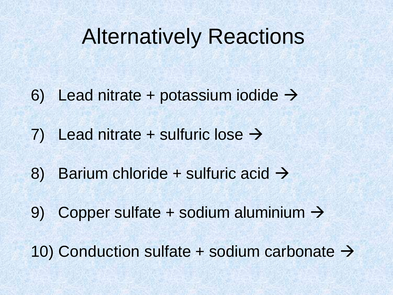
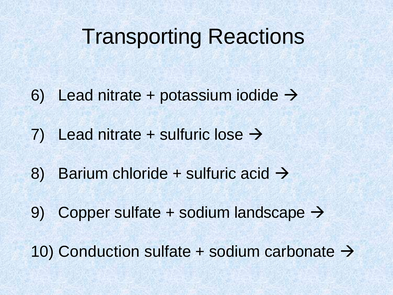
Alternatively: Alternatively -> Transporting (142, 37)
aluminium: aluminium -> landscape (270, 212)
